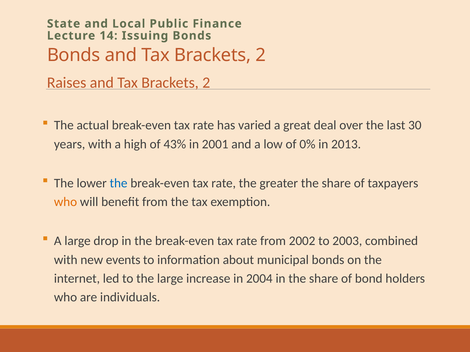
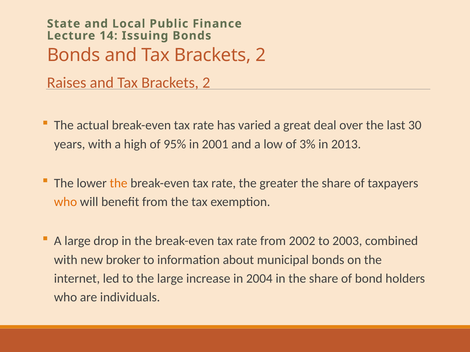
43%: 43% -> 95% (175, 144)
0%: 0% -> 3% (307, 144)
the colour: blue -> orange (119, 183)
events: events -> broker (123, 260)
